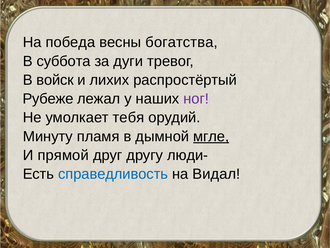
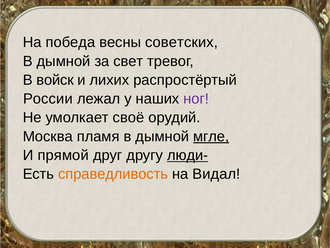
богатства: богатства -> советских (182, 42)
суббота: суббота -> дымной (64, 61)
дуги: дуги -> свет (128, 61)
Рубеже: Рубеже -> России (48, 99)
тебя: тебя -> своё (128, 117)
Минуту: Минуту -> Москва (48, 136)
люди- underline: none -> present (188, 155)
справедливость colour: blue -> orange (113, 174)
